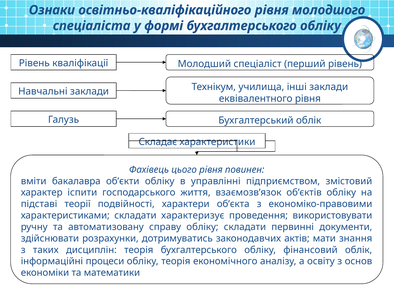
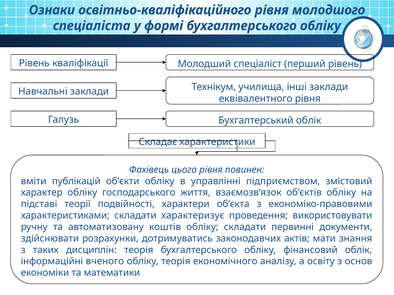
бакалавра: бакалавра -> публікацій (76, 181)
характер іспити: іспити -> обліку (82, 193)
справу: справу -> коштів (165, 227)
процеси: процеси -> вченого (105, 262)
